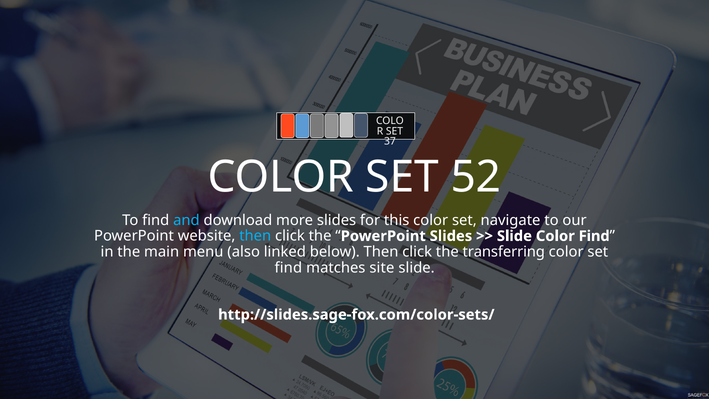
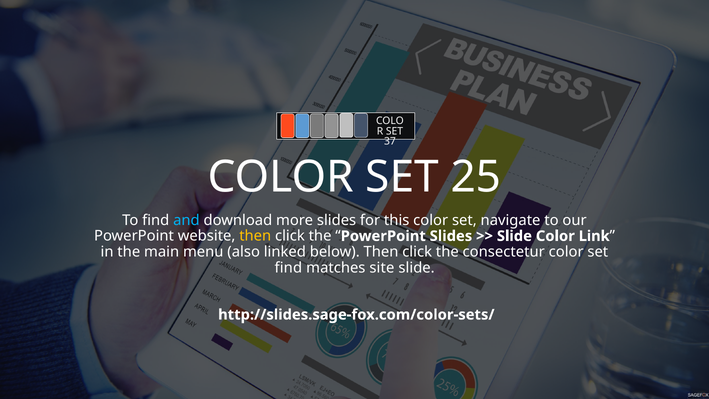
52: 52 -> 25 (476, 177)
then colour: light blue -> yellow (255, 236)
Color Find: Find -> Link (594, 236)
transferring: transferring -> consectetur (504, 252)
